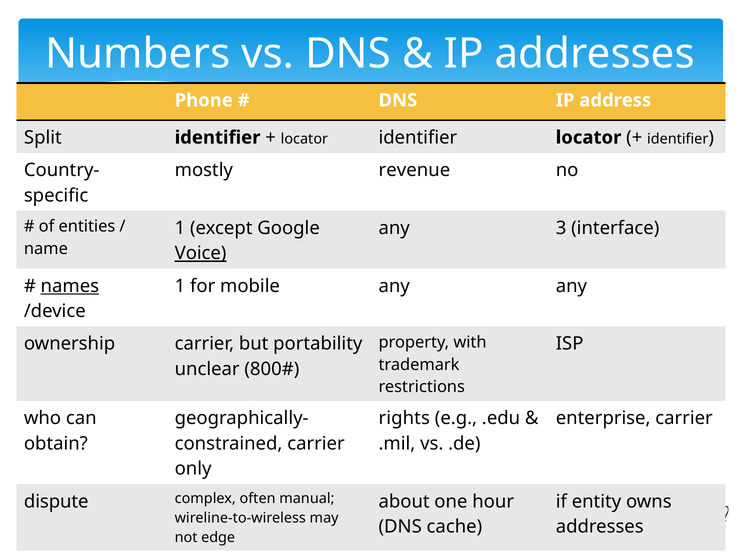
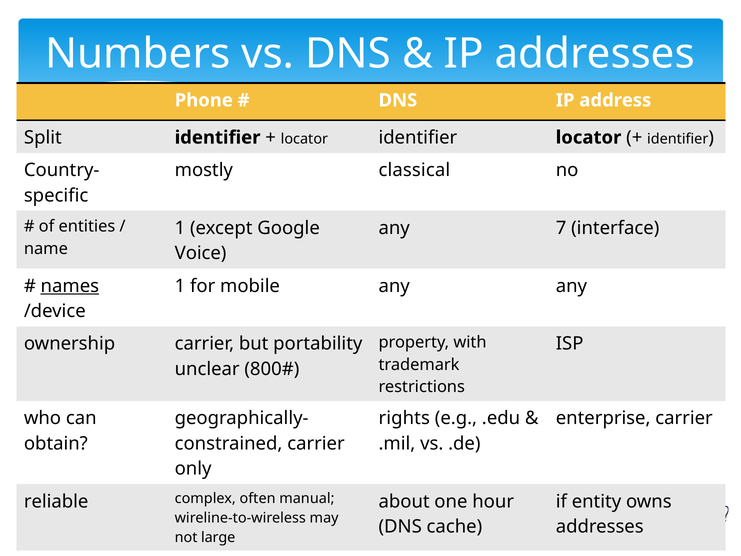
revenue: revenue -> classical (414, 170)
3: 3 -> 7 (561, 228)
Voice underline: present -> none (201, 253)
dispute: dispute -> reliable (56, 501)
edge: edge -> large (218, 537)
